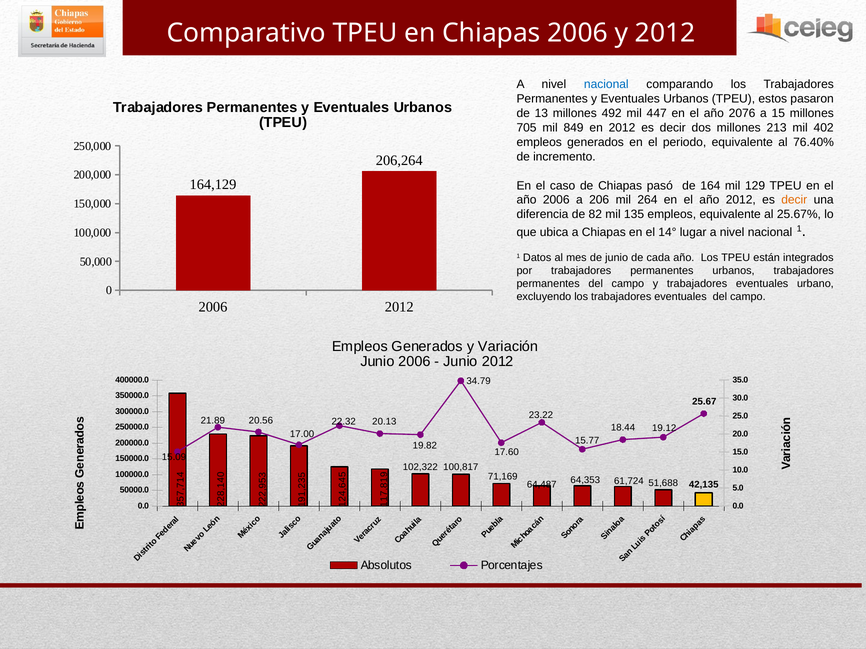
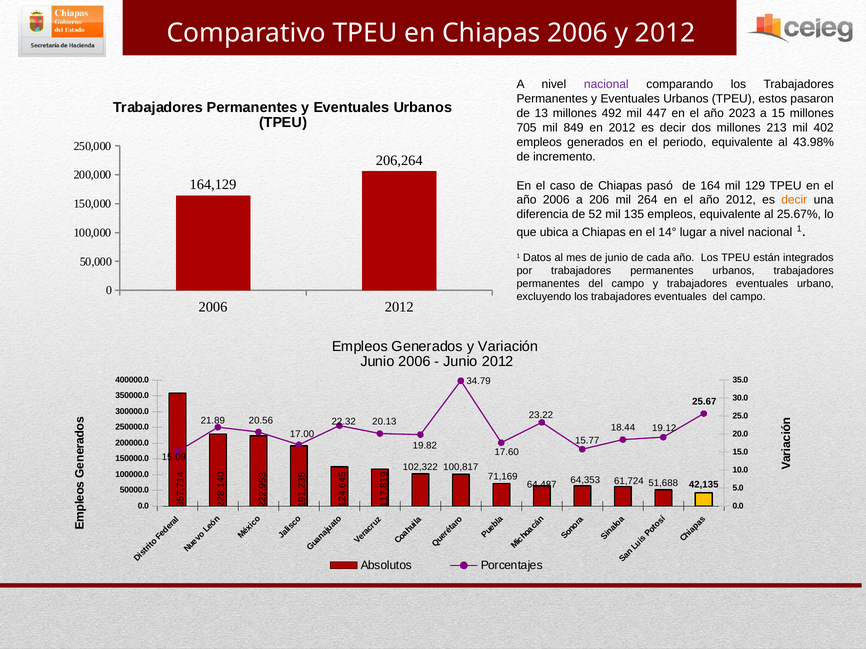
nacional colour: blue -> purple (606, 85)
2076: 2076 -> 2023 (742, 113)
76.40%: 76.40% -> 43.98% (814, 142)
82: 82 -> 52 (595, 215)
